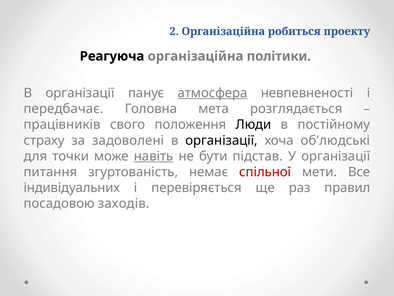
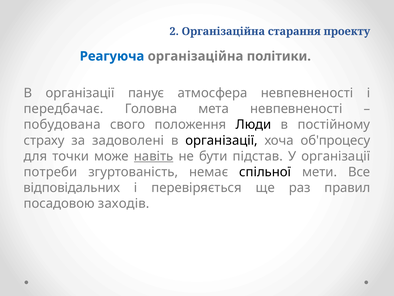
робиться: робиться -> старання (294, 31)
Реагуюча colour: black -> blue (112, 56)
атмосфера underline: present -> none (213, 93)
мета розглядається: розглядається -> невпевненості (296, 109)
працівників: працівників -> побудована (62, 124)
об'людські: об'людські -> об'процесу (335, 140)
питання: питання -> потреби (50, 172)
спільної colour: red -> black (265, 172)
індивідуальних: індивідуальних -> відповідальних (72, 187)
